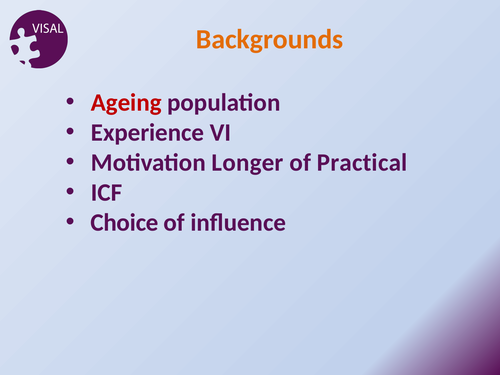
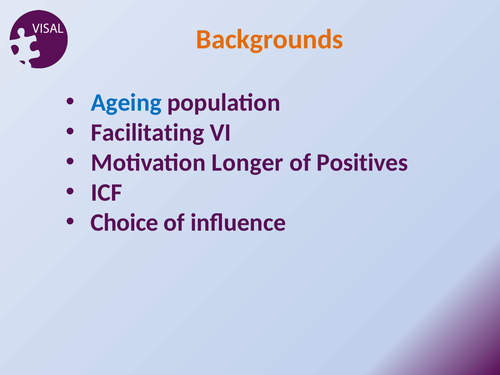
Ageing colour: red -> blue (126, 103)
Experience: Experience -> Facilitating (148, 133)
Practical: Practical -> Positives (362, 163)
